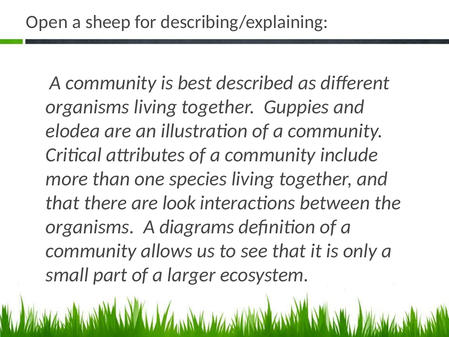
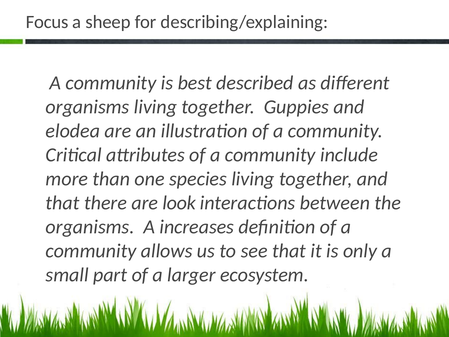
Open: Open -> Focus (47, 22)
diagrams: diagrams -> increases (197, 227)
